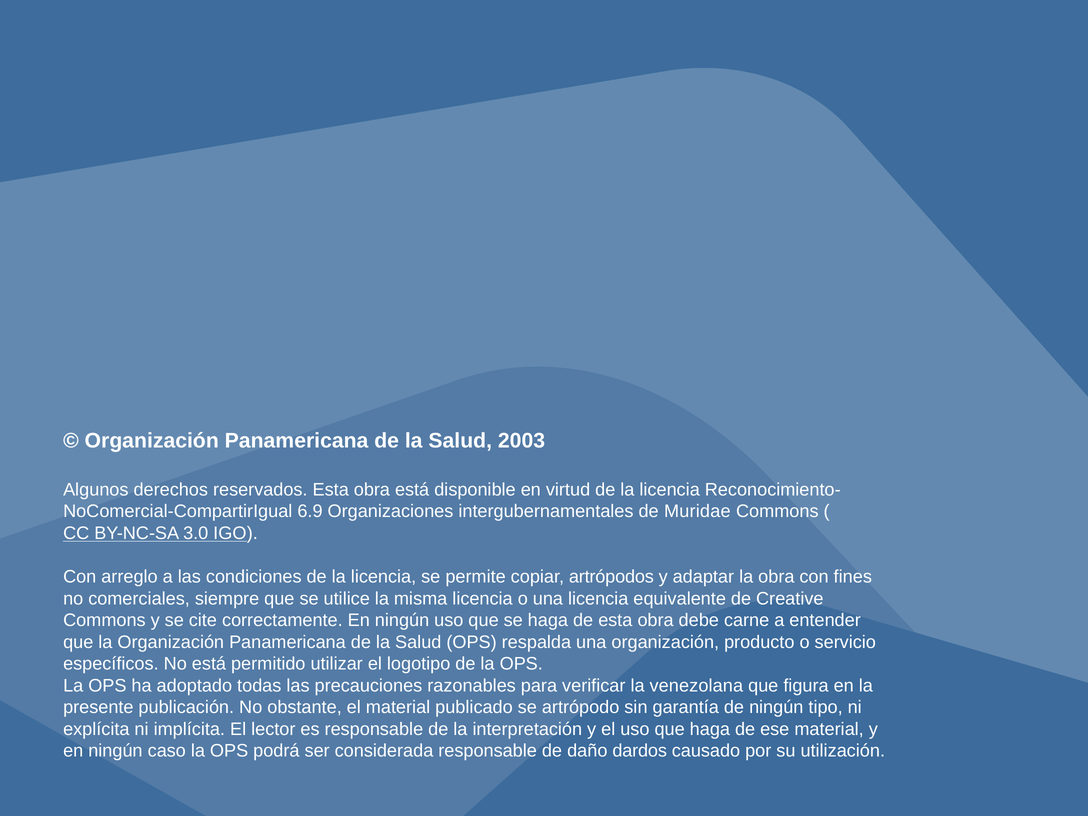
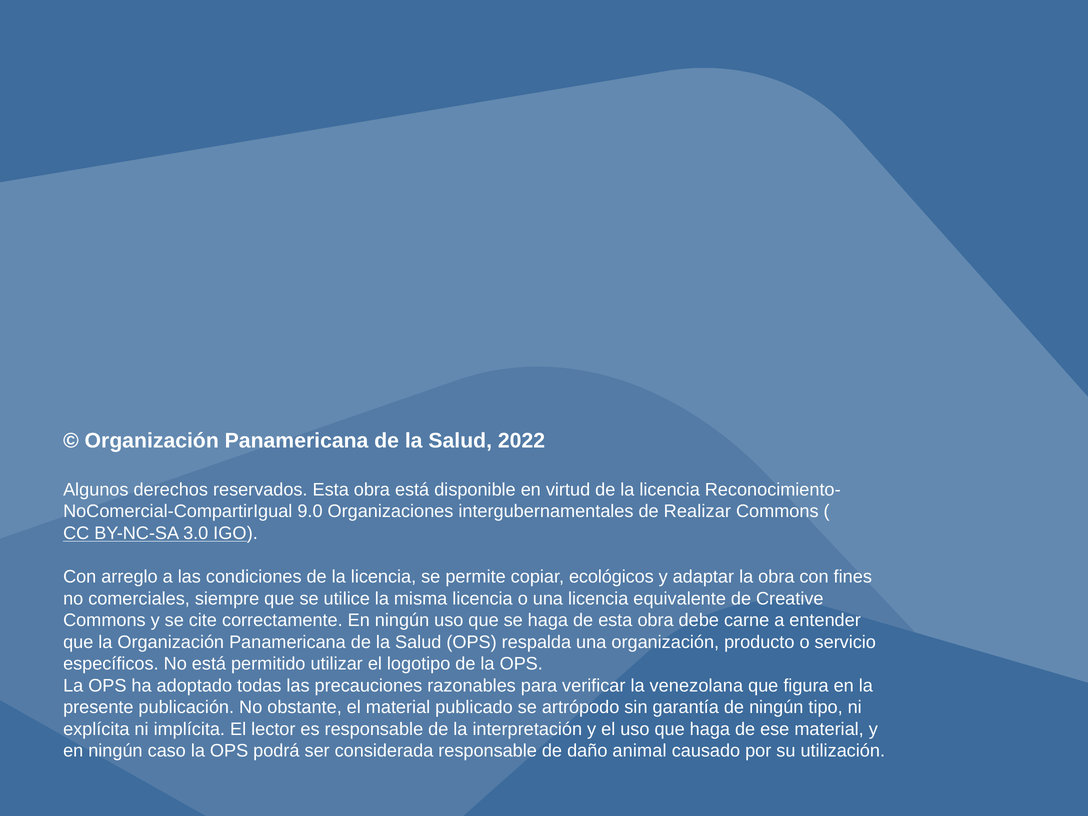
2003: 2003 -> 2022 (522, 441)
6.9: 6.9 -> 9.0 (310, 512)
Muridae: Muridae -> Realizar (697, 512)
artrópodos: artrópodos -> ecológicos (611, 577)
dardos: dardos -> animal (640, 751)
